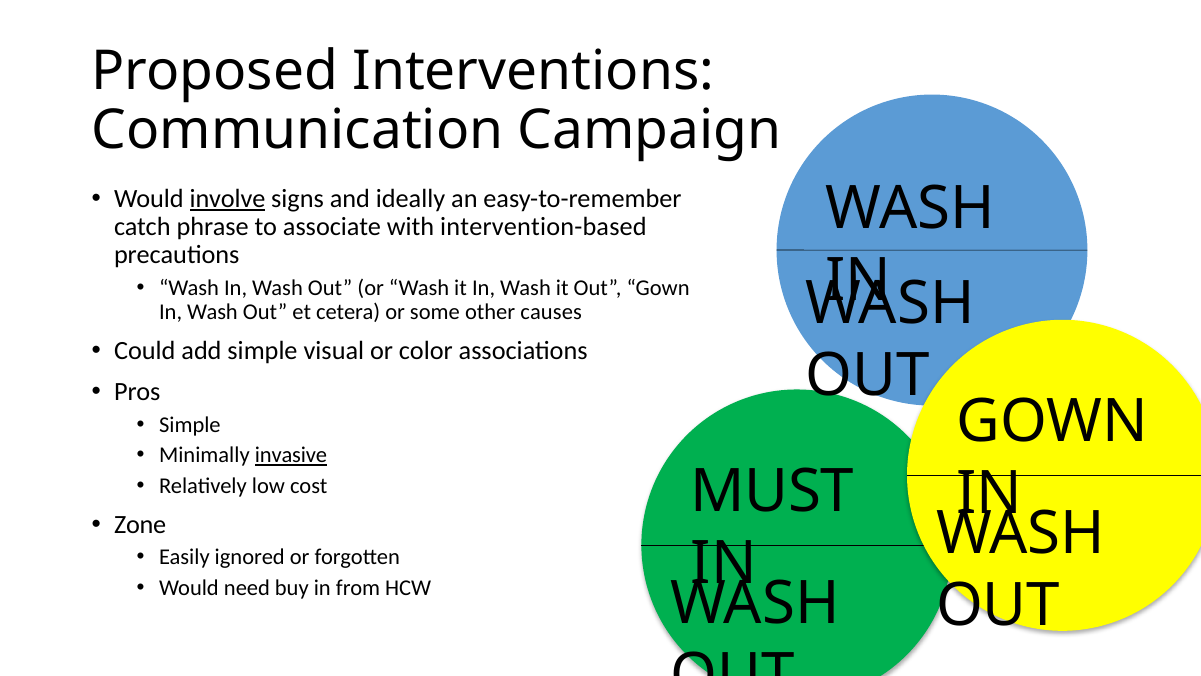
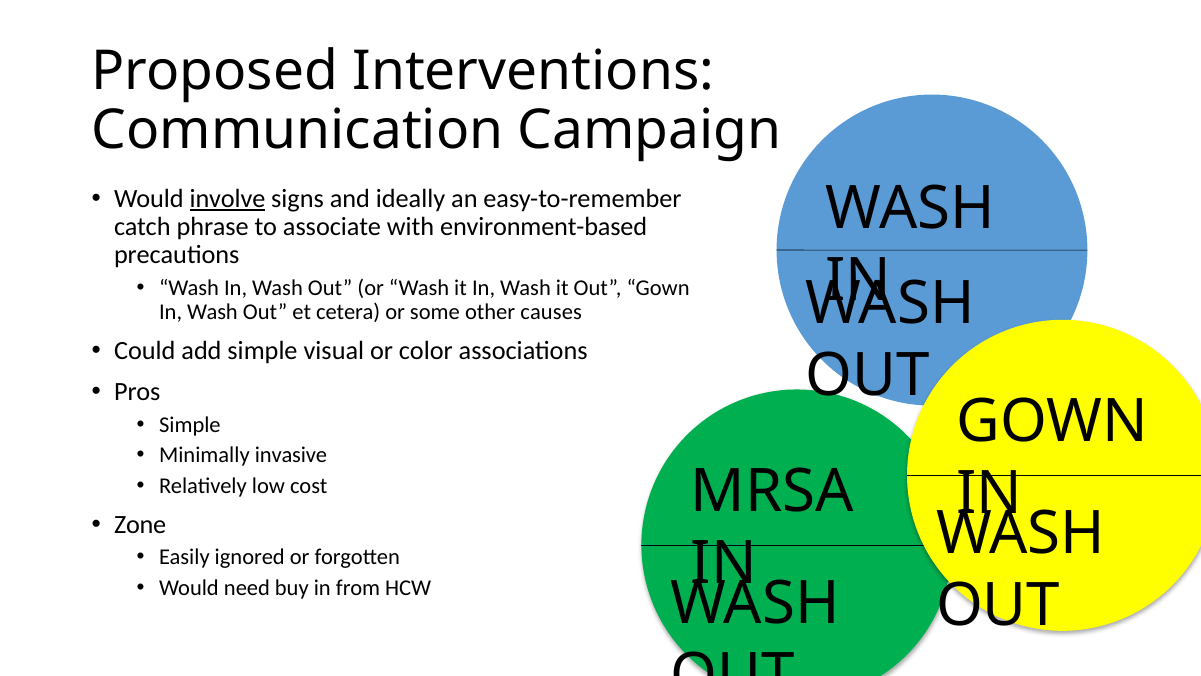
intervention-based: intervention-based -> environment-based (544, 227)
invasive underline: present -> none (291, 455)
MUST: MUST -> MRSA (772, 491)
